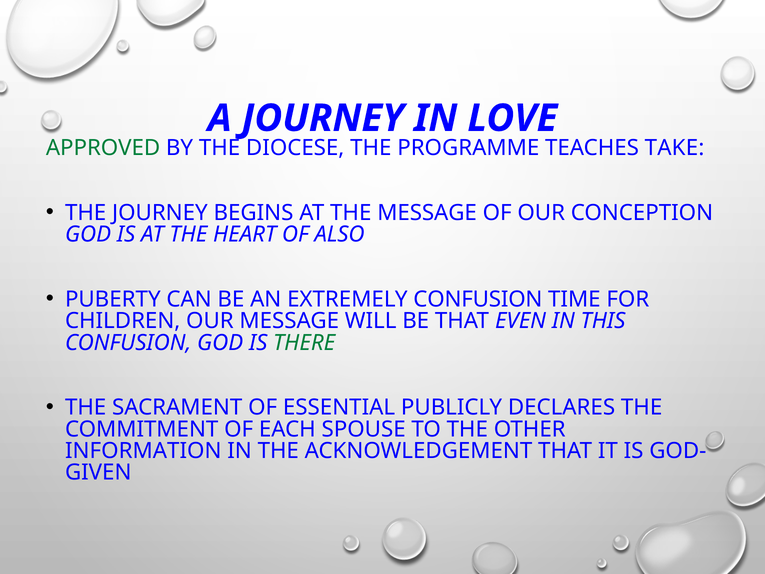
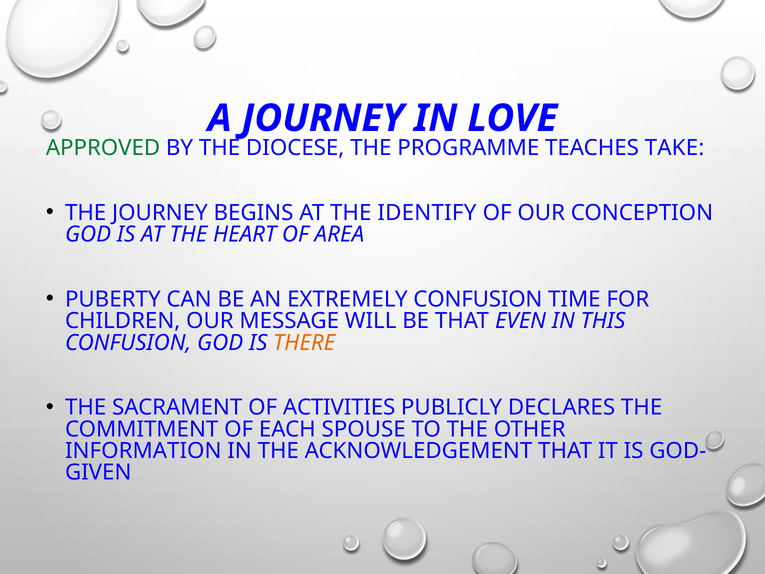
THE MESSAGE: MESSAGE -> IDENTIFY (427, 213)
ALSO: ALSO -> AREA (339, 234)
THERE colour: green -> orange (304, 342)
ESSENTIAL: ESSENTIAL -> ACTIVITIES (339, 407)
